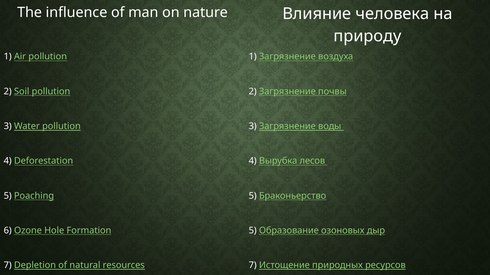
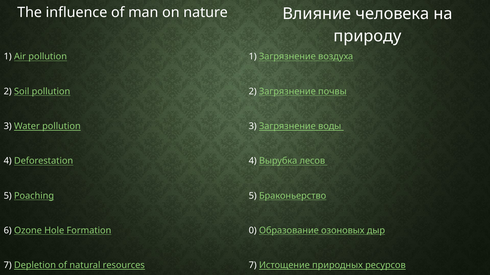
Formation 5: 5 -> 0 (253, 231)
